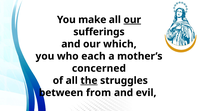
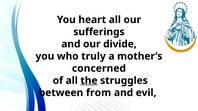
make: make -> heart (92, 20)
our underline: present -> none (132, 20)
which: which -> divide (120, 44)
each: each -> truly (93, 56)
